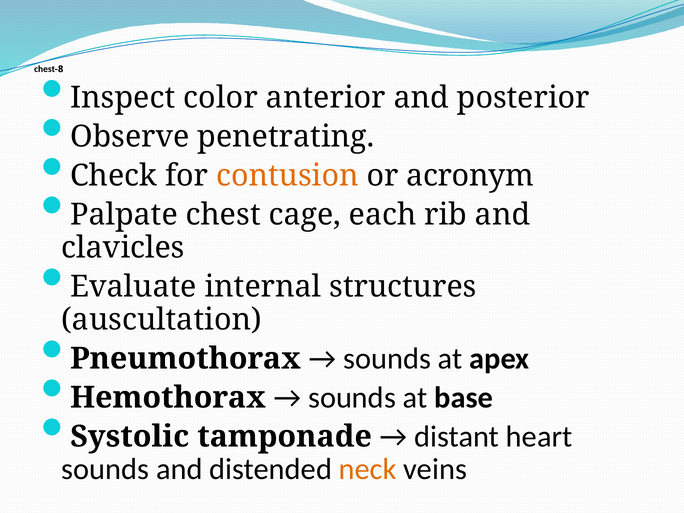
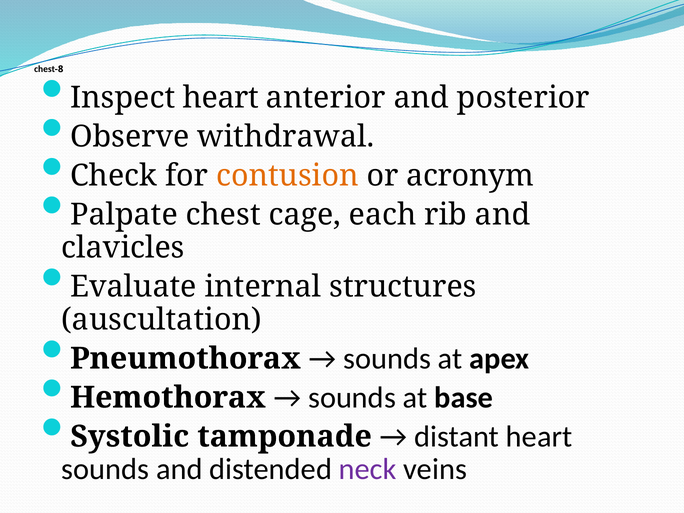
Inspect color: color -> heart (221, 98)
penetrating: penetrating -> withdrawal (286, 137)
neck colour: orange -> purple (368, 469)
